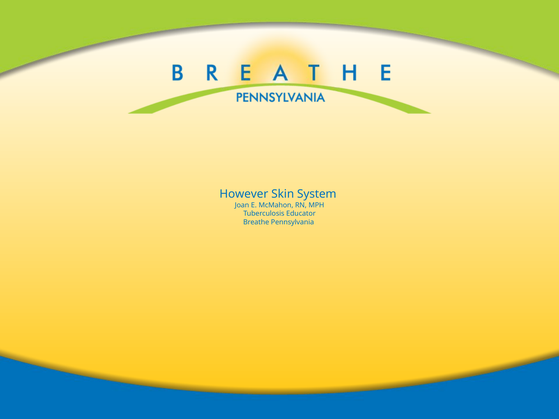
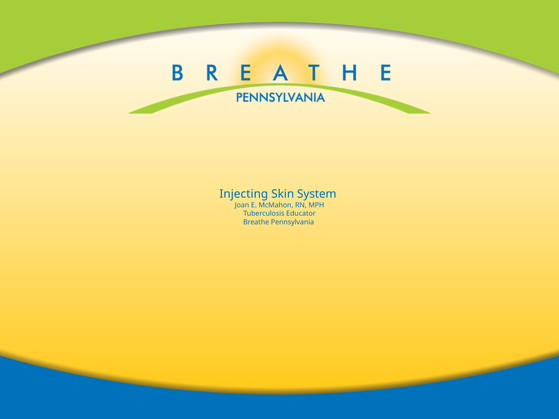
However: However -> Injecting (244, 194)
